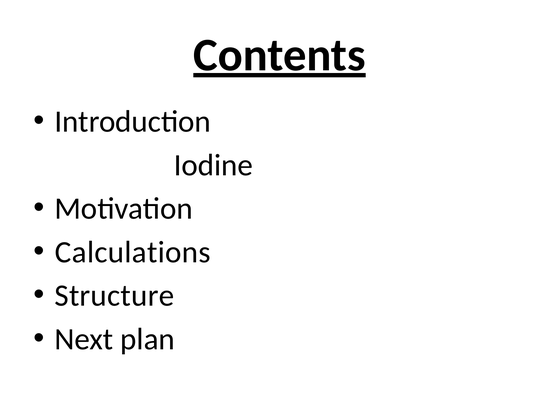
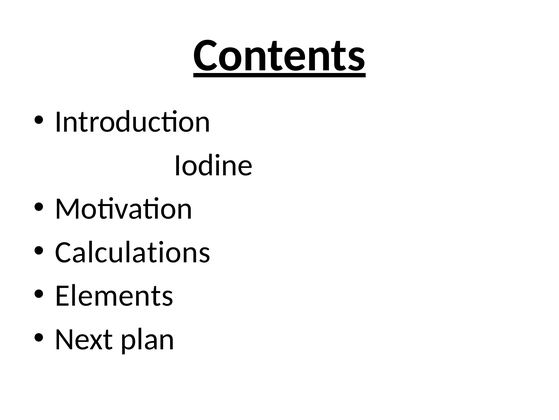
Structure: Structure -> Elements (114, 295)
